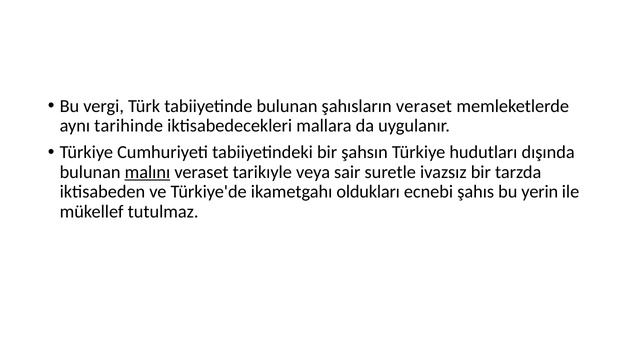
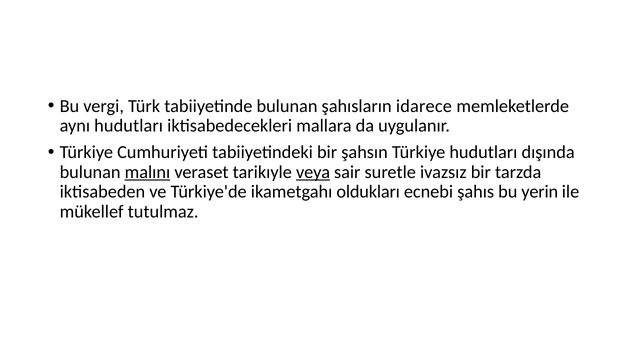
şahısların veraset: veraset -> idarece (424, 106)
aynı tarihinde: tarihinde -> hudutları (129, 126)
veya underline: none -> present (313, 172)
